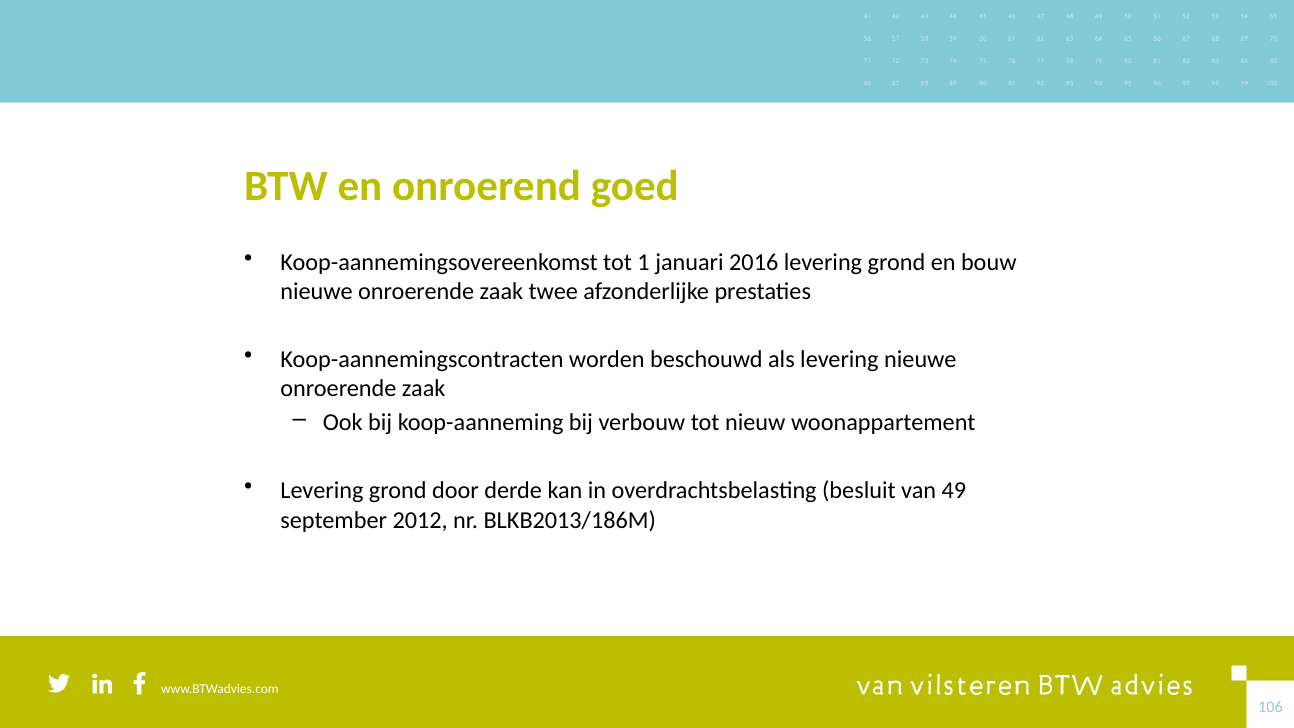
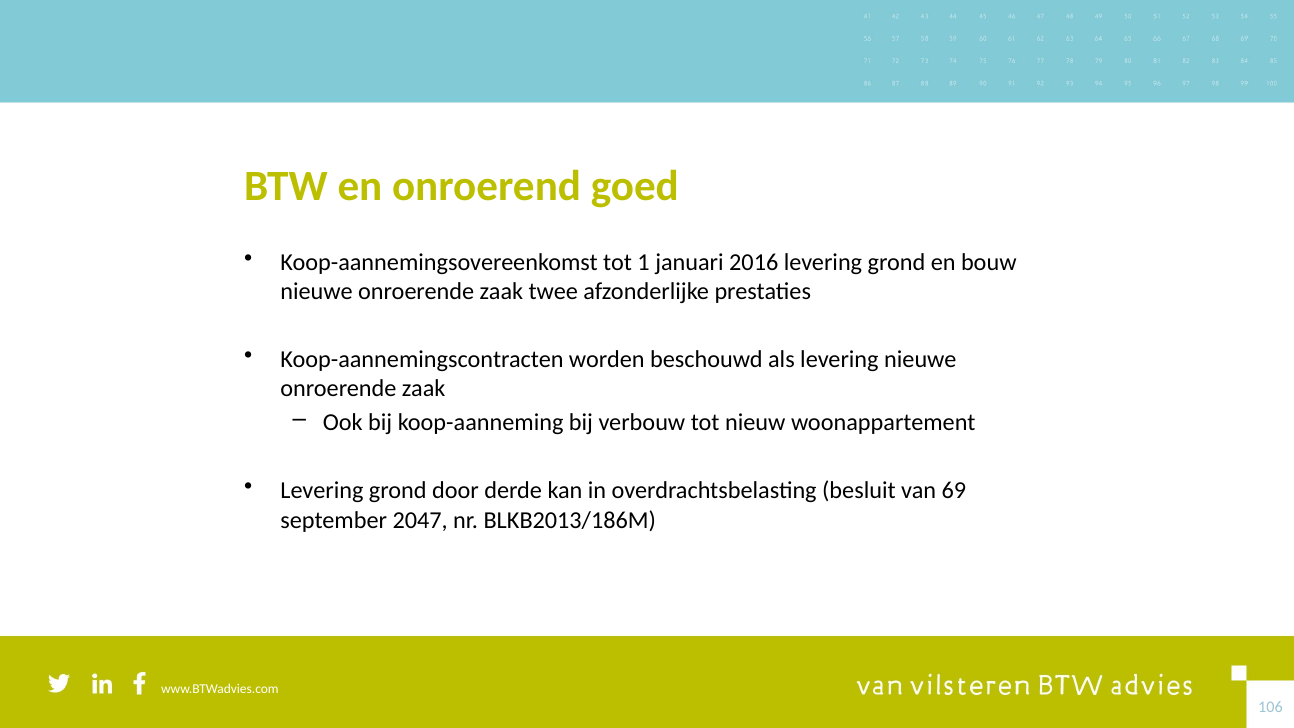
49: 49 -> 69 (954, 491)
2012: 2012 -> 2047 (420, 520)
